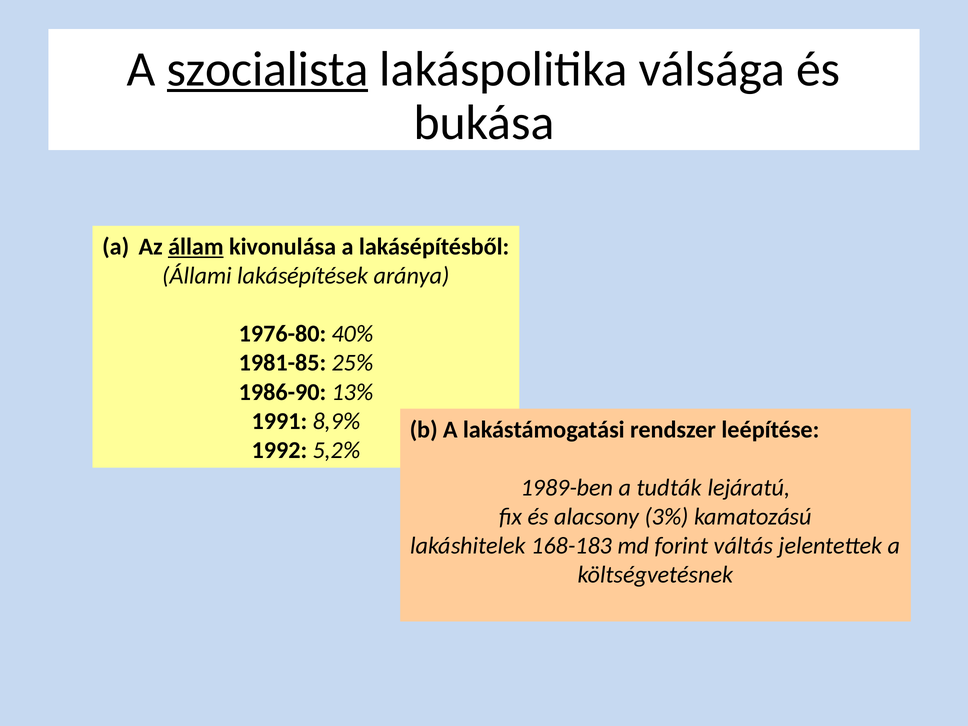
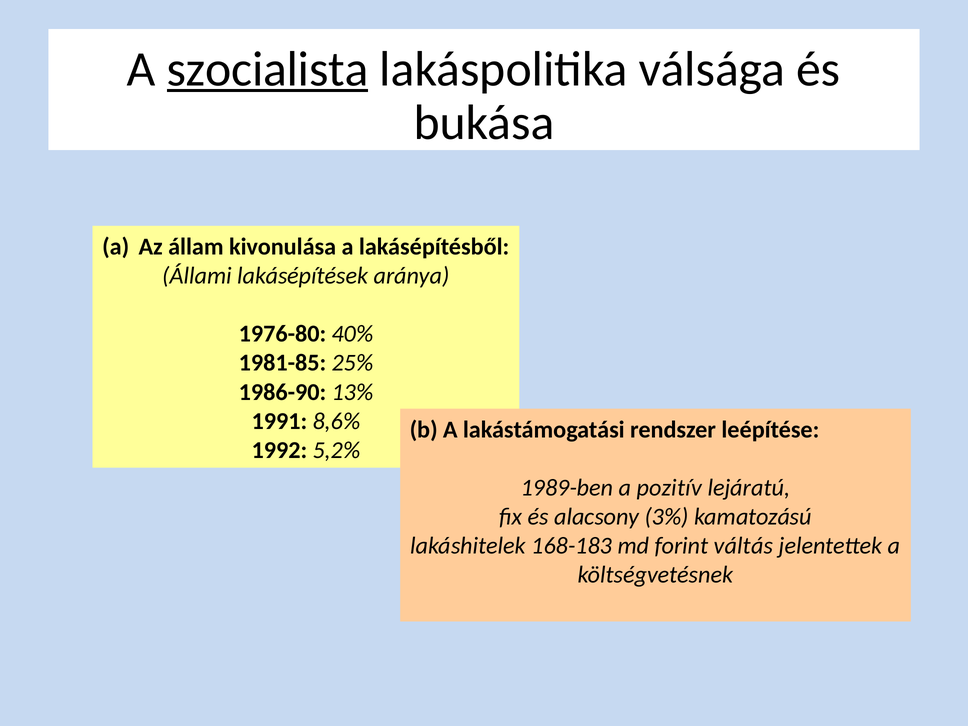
állam underline: present -> none (196, 247)
8,9%: 8,9% -> 8,6% (336, 421)
tudták: tudták -> pozitív (669, 488)
